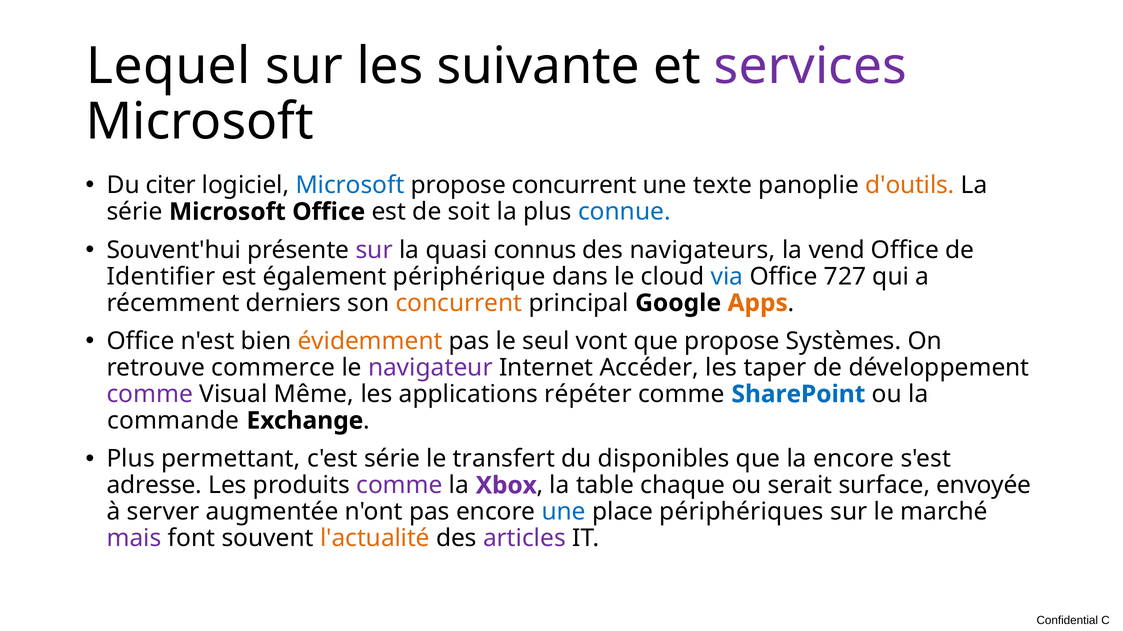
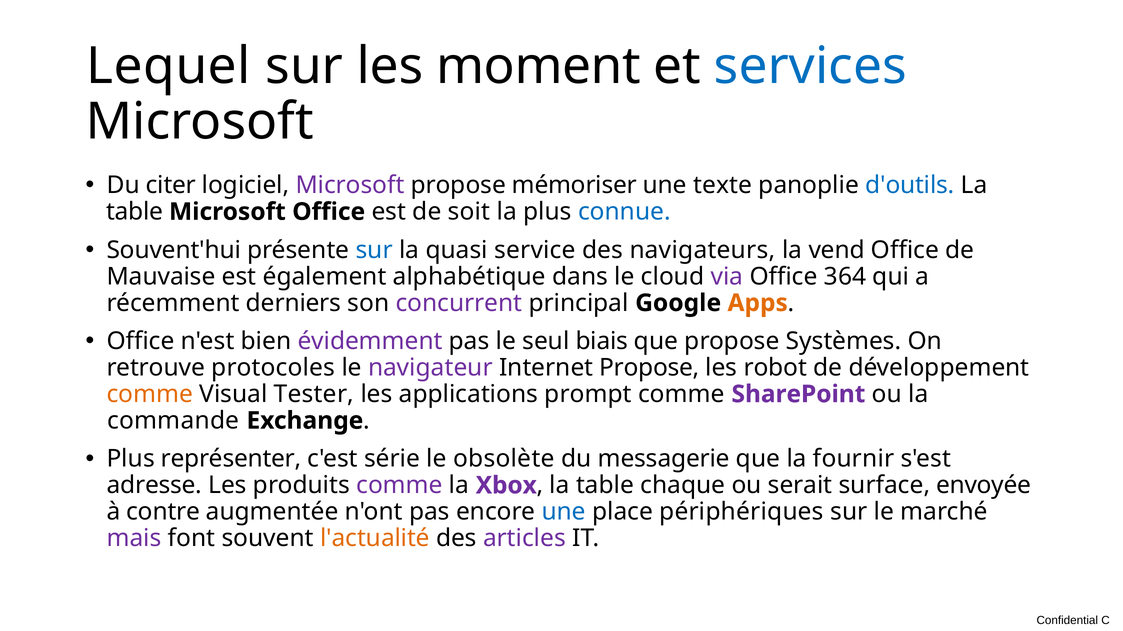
suivante: suivante -> moment (538, 67)
services colour: purple -> blue (810, 67)
Microsoft colour: blue -> purple (350, 185)
propose concurrent: concurrent -> mémoriser (574, 185)
d'outils colour: orange -> blue (910, 185)
série: série -> table (135, 212)
sur colour: purple -> blue (374, 250)
connus: connus -> service (535, 250)
Identifier: Identifier -> Mauvaise (161, 277)
périphérique: périphérique -> alphabétique (469, 277)
via colour: blue -> purple (727, 277)
727: 727 -> 364 (845, 277)
concurrent colour: orange -> purple (459, 303)
évidemment colour: orange -> purple (370, 342)
vont: vont -> biais (602, 342)
commerce: commerce -> protocoles (273, 368)
Internet Accéder: Accéder -> Propose (649, 368)
taper: taper -> robot (775, 368)
comme colour: purple -> orange (150, 395)
Même: Même -> Tester (314, 395)
répéter: répéter -> prompt (588, 395)
SharePoint colour: blue -> purple (798, 395)
permettant: permettant -> représenter (231, 459)
transfert: transfert -> obsolète (504, 459)
disponibles: disponibles -> messagerie (664, 459)
la encore: encore -> fournir (854, 459)
server: server -> contre (163, 512)
